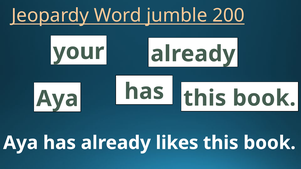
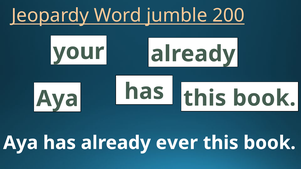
likes: likes -> ever (177, 143)
